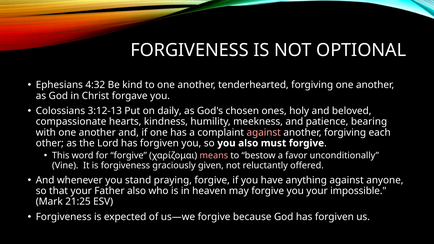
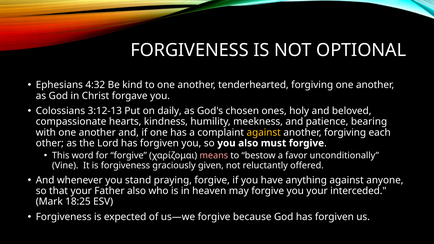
against colour: pink -> yellow (264, 132)
impossible: impossible -> interceded (358, 191)
21:25: 21:25 -> 18:25 (78, 202)
